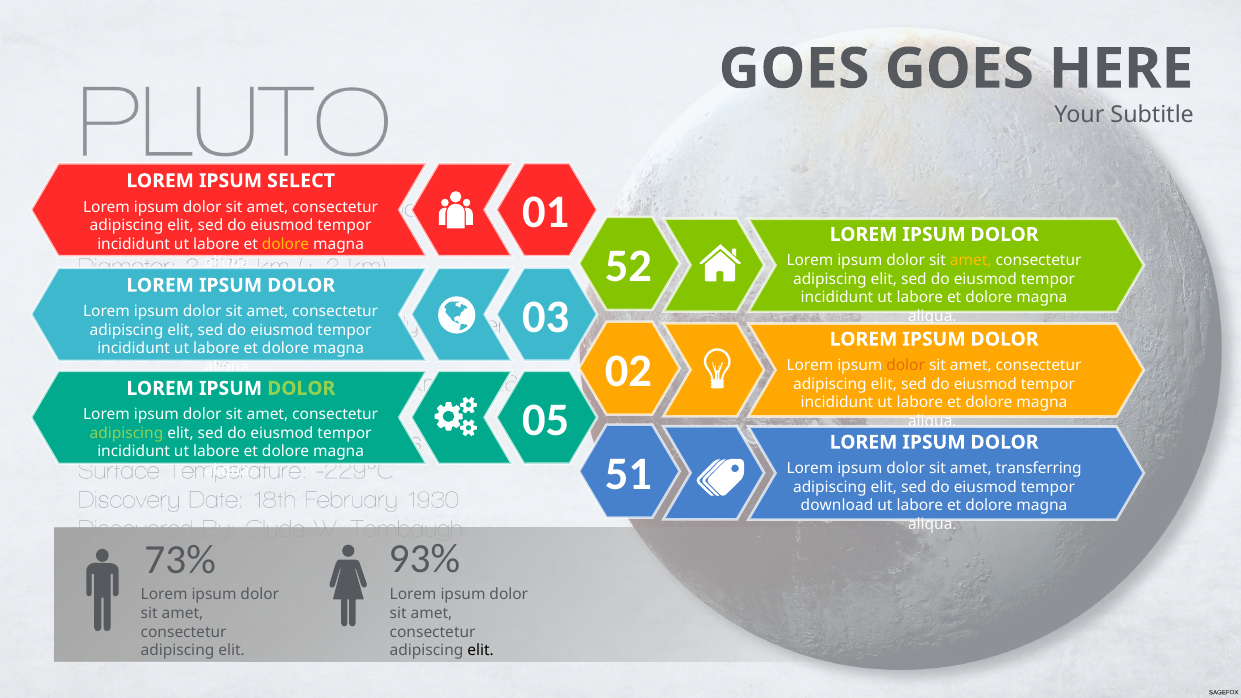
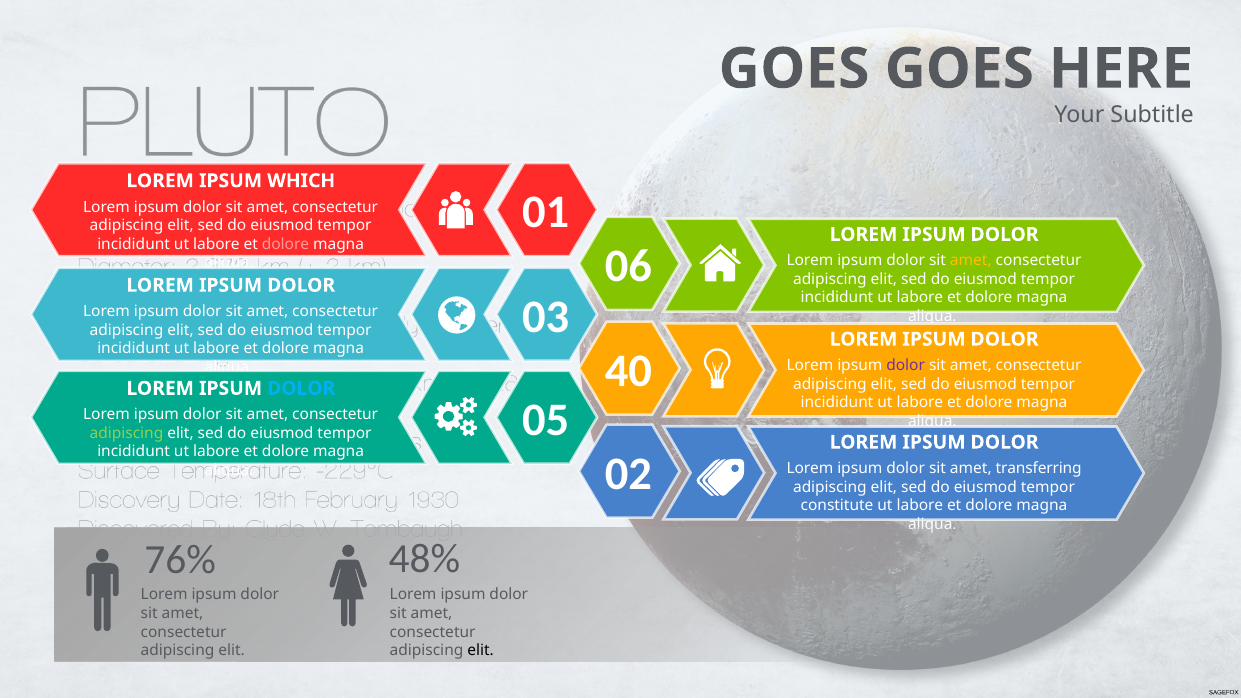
SELECT: SELECT -> WHICH (301, 181)
dolore colour: yellow -> pink (286, 244)
52: 52 -> 06 (628, 266)
dolor colour: orange -> purple (906, 365)
02: 02 -> 40 (628, 371)
DOLOR colour: light green -> light blue (301, 388)
51: 51 -> 02 (628, 474)
download: download -> constitute (837, 506)
93%: 93% -> 48% (424, 559)
73%: 73% -> 76% (180, 560)
